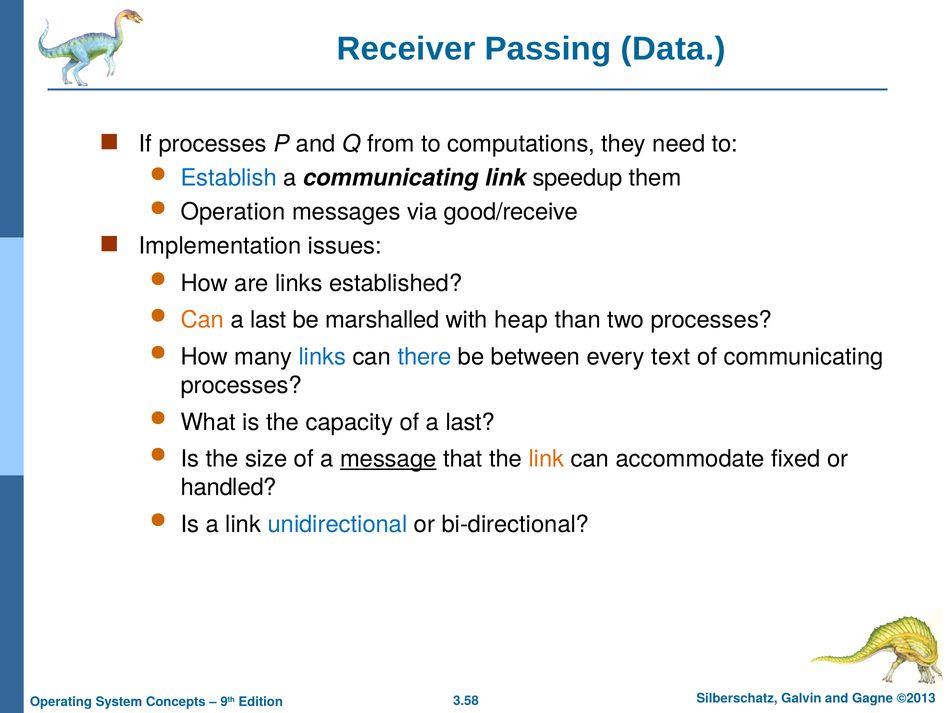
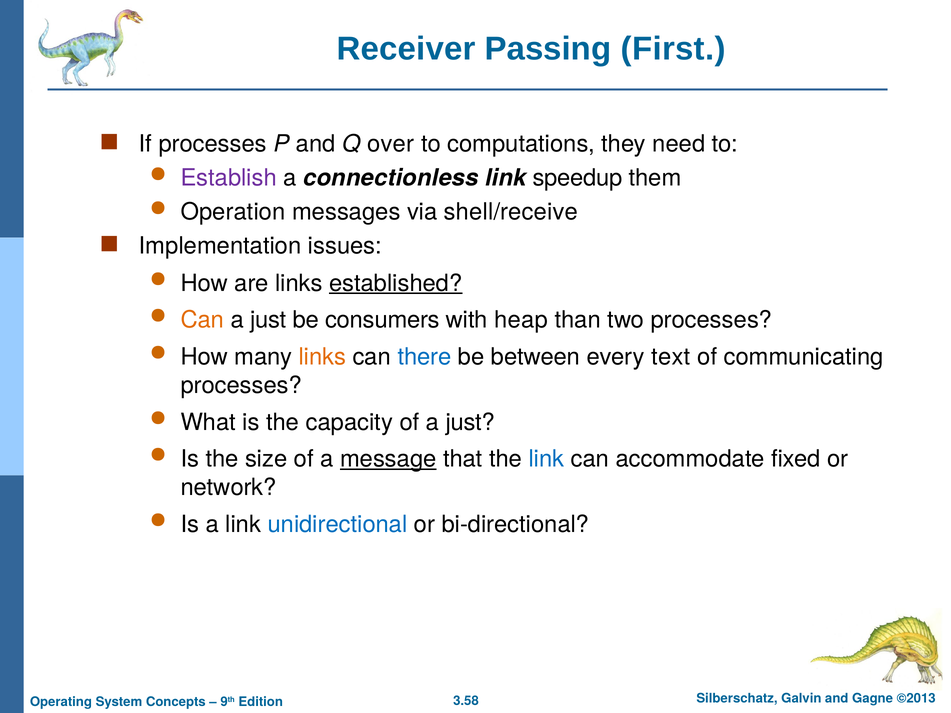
Data: Data -> First (673, 49)
from: from -> over (391, 144)
Establish colour: blue -> purple (229, 178)
a communicating: communicating -> connectionless (391, 178)
good/receive: good/receive -> shell/receive (511, 212)
established underline: none -> present (396, 283)
last: last -> just (268, 320)
marshalled: marshalled -> consumers (382, 320)
links colour: blue -> orange (322, 357)
of a last: last -> just (470, 422)
link colour: orange -> blue (546, 459)
handled: handled -> network (229, 488)
